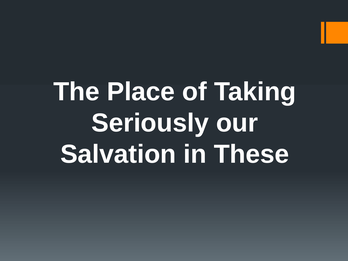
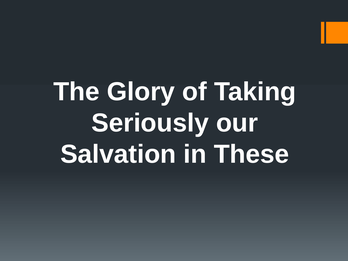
Place: Place -> Glory (141, 92)
